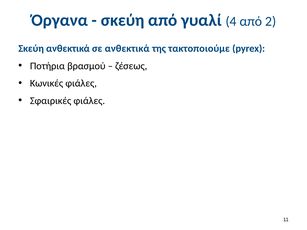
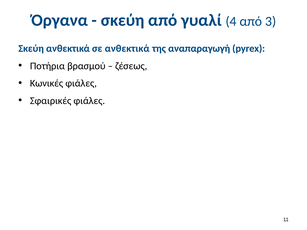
2: 2 -> 3 (271, 21)
τακτοποιούμε: τακτοποιούμε -> αναπαραγωγή (199, 49)
